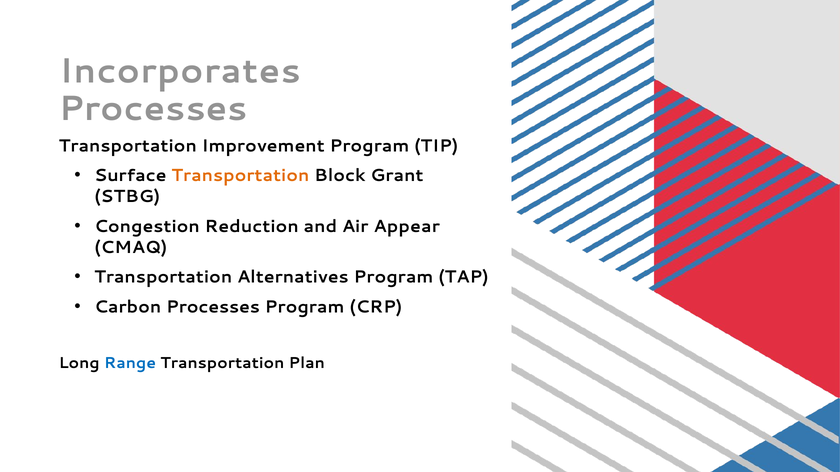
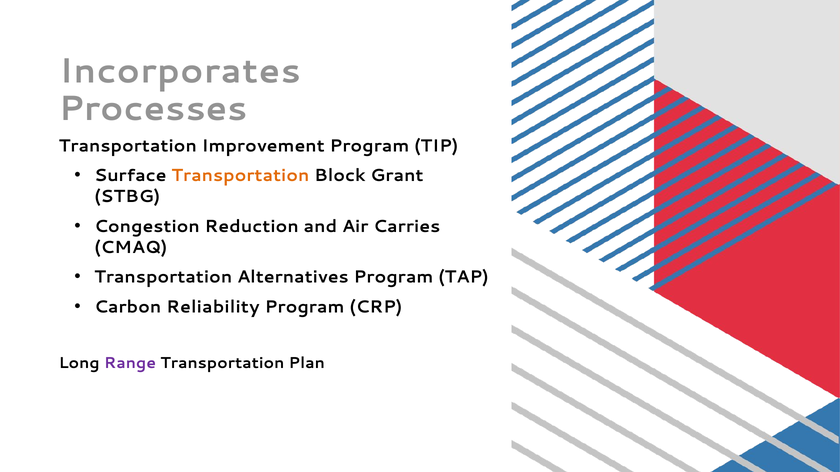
Appear: Appear -> Carries (407, 227)
Carbon Processes: Processes -> Reliability (213, 307)
Range colour: blue -> purple (130, 363)
